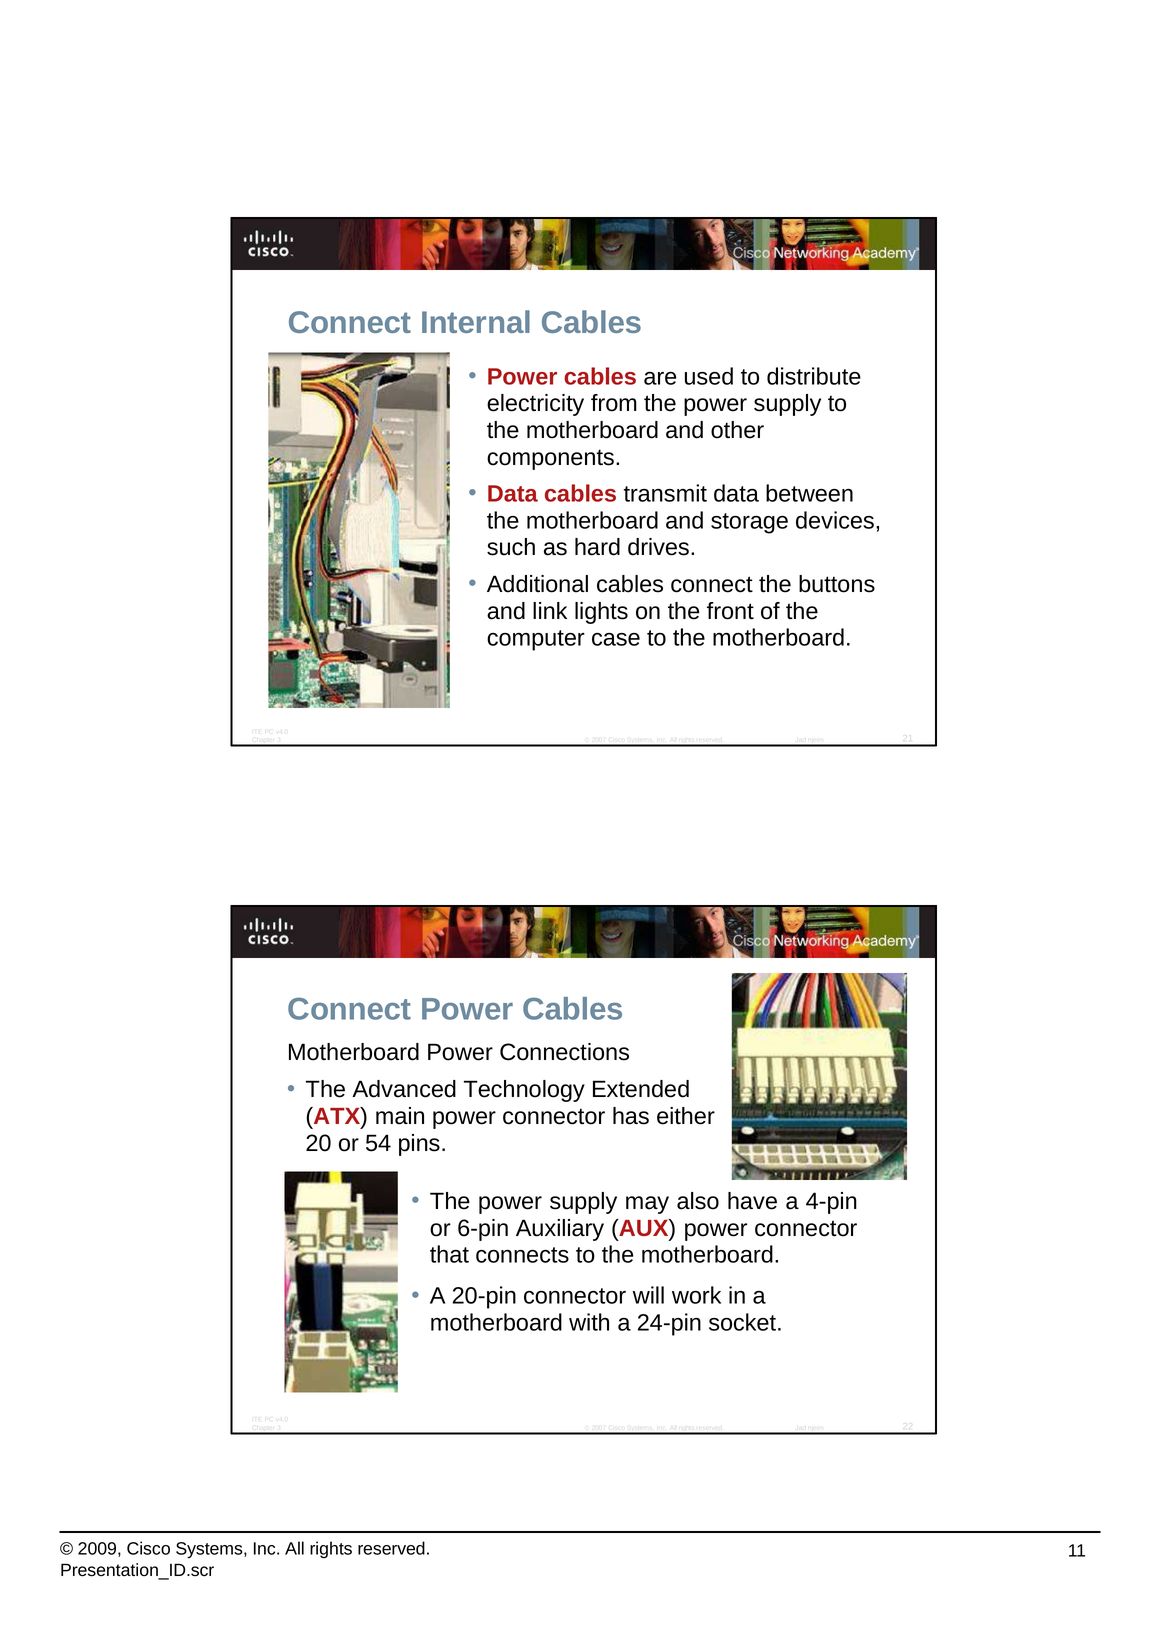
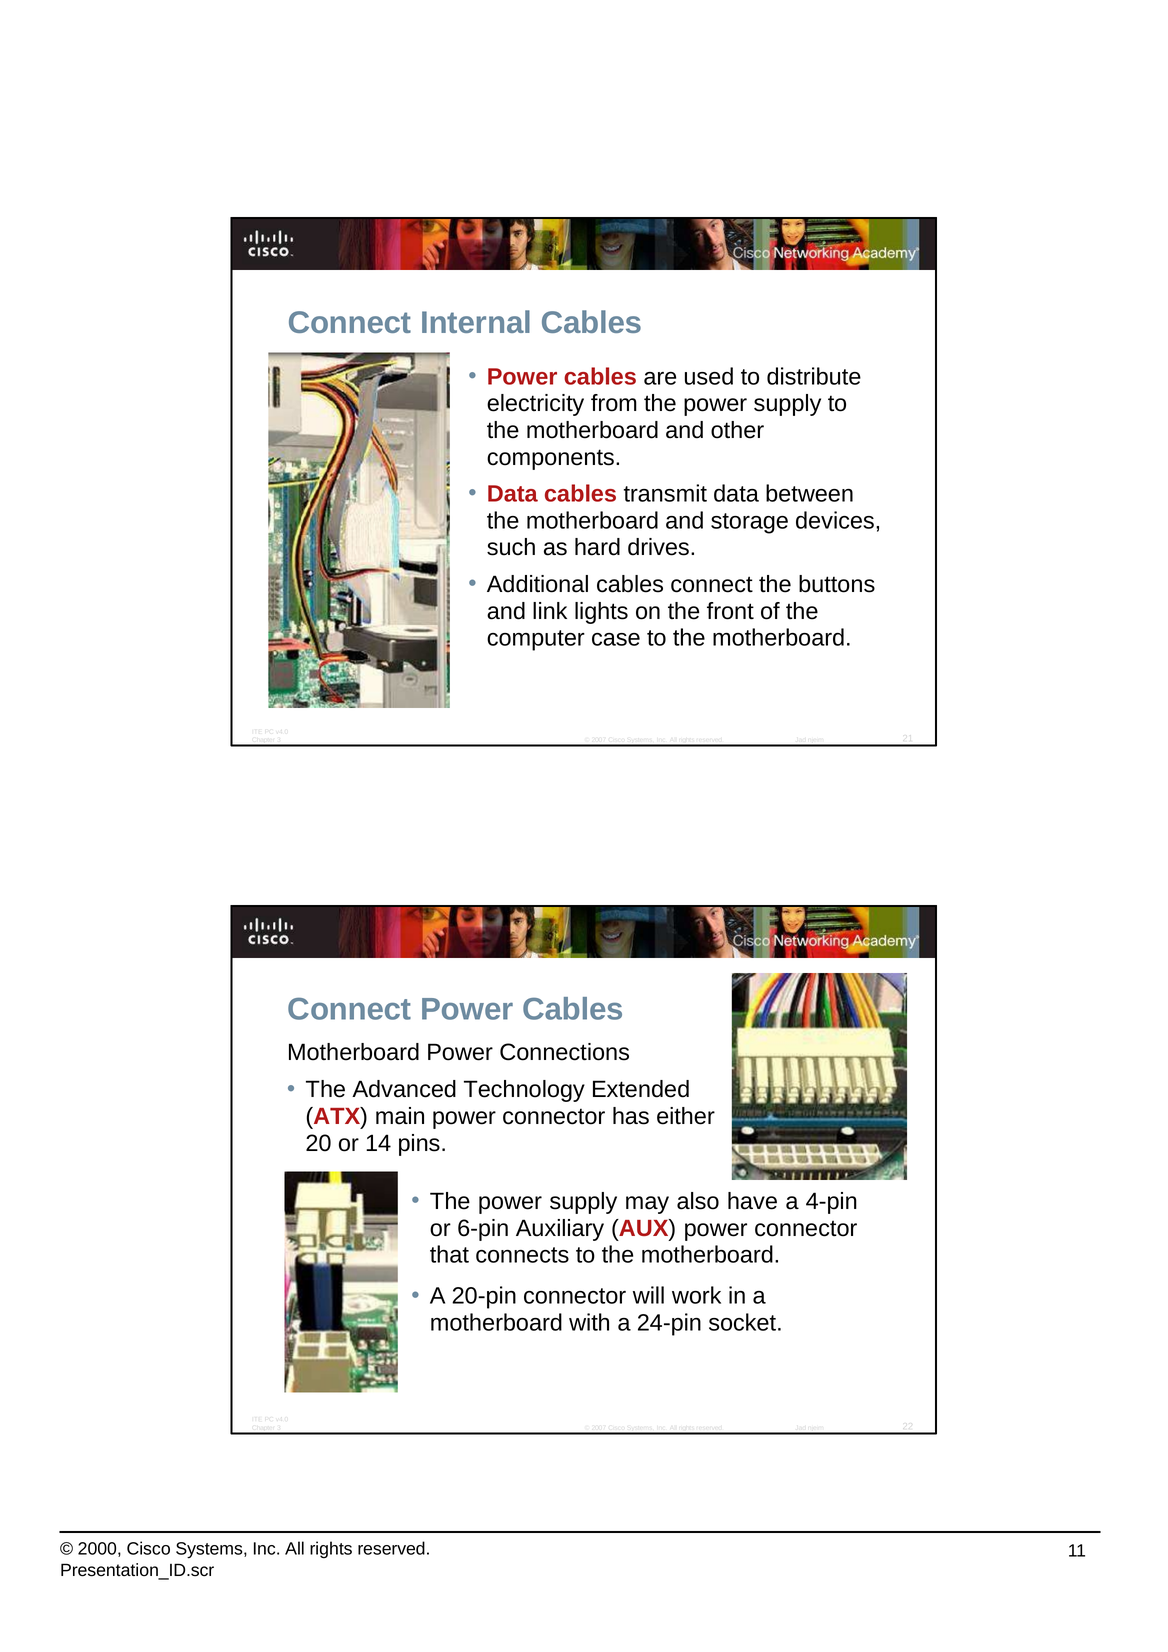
54: 54 -> 14 (378, 1144)
2009: 2009 -> 2000 (100, 1550)
